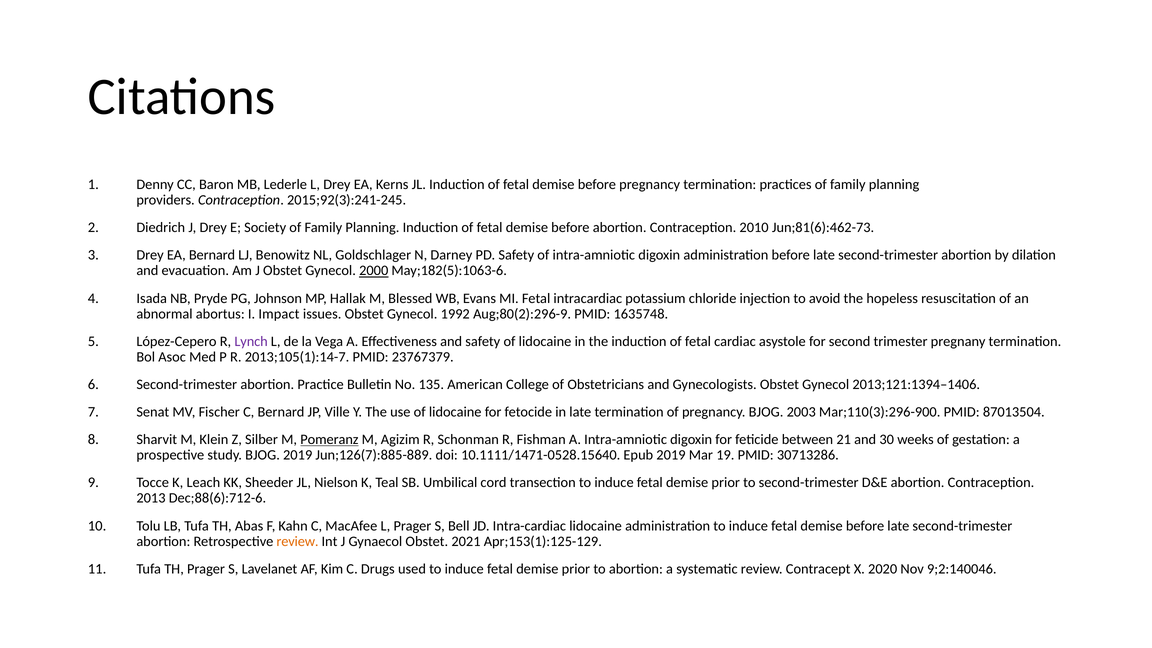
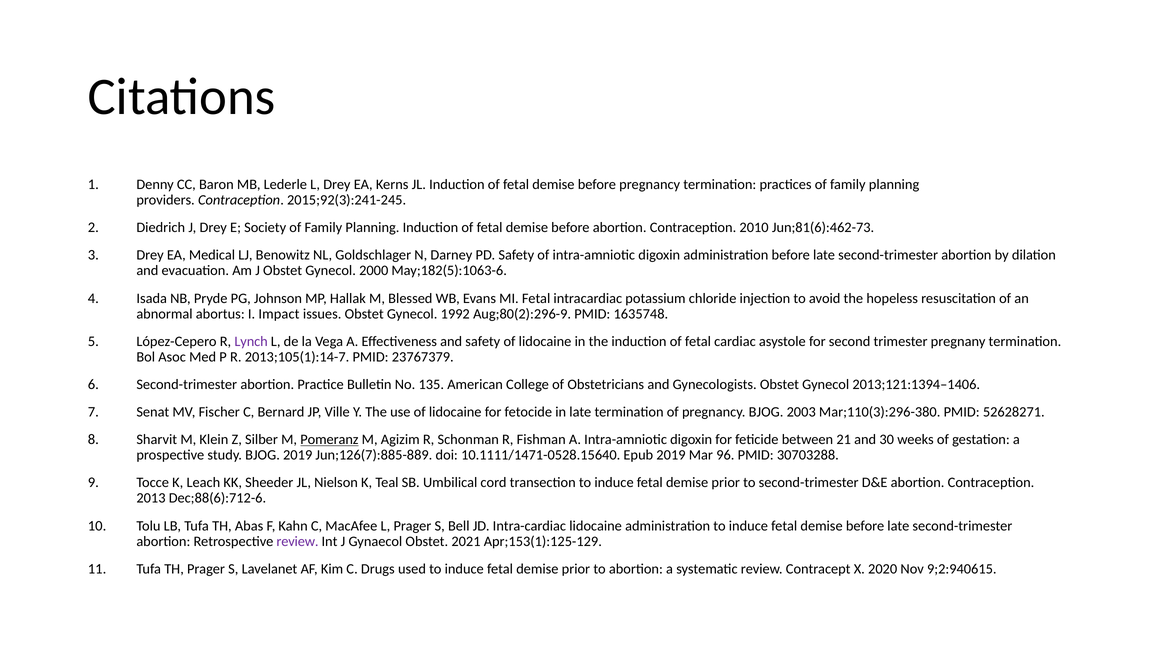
EA Bernard: Bernard -> Medical (212, 255)
2000 underline: present -> none (374, 271)
Mar;110(3):296-900: Mar;110(3):296-900 -> Mar;110(3):296-380 (880, 412)
87013504: 87013504 -> 52628271 (1014, 412)
19: 19 -> 96 (725, 455)
30713286: 30713286 -> 30703288 (808, 455)
review colour: orange -> purple (297, 541)
9;2:140046: 9;2:140046 -> 9;2:940615 (962, 569)
